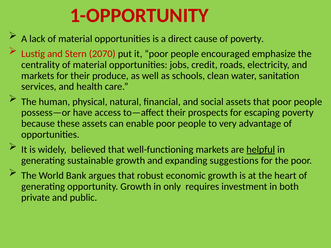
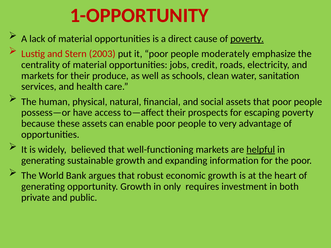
poverty underline: none -> present (247, 39)
2070: 2070 -> 2003 (102, 54)
encouraged: encouraged -> moderately (225, 54)
suggestions: suggestions -> information (234, 161)
